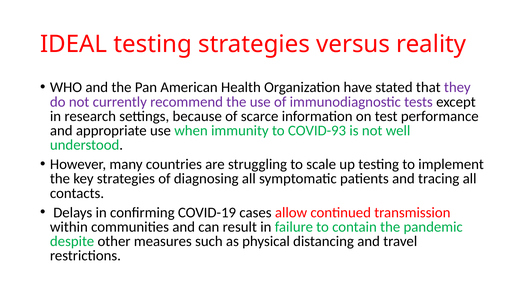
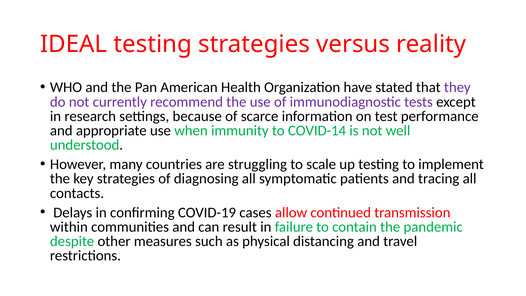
COVID-93: COVID-93 -> COVID-14 (317, 131)
